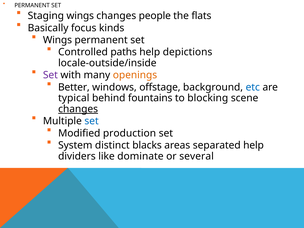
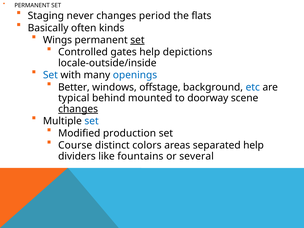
Staging wings: wings -> never (80, 16)
people: people -> period (155, 16)
focus: focus -> often (84, 28)
set underline: none -> present (137, 40)
paths: paths -> gates (124, 52)
Set colour: purple -> blue (50, 75)
openings colour: orange -> blue (135, 75)
fountains: fountains -> mounted (150, 98)
blocking: blocking -> doorway (208, 98)
System: System -> Course (75, 145)
blacks: blacks -> colors (147, 145)
dominate: dominate -> fountains (140, 156)
